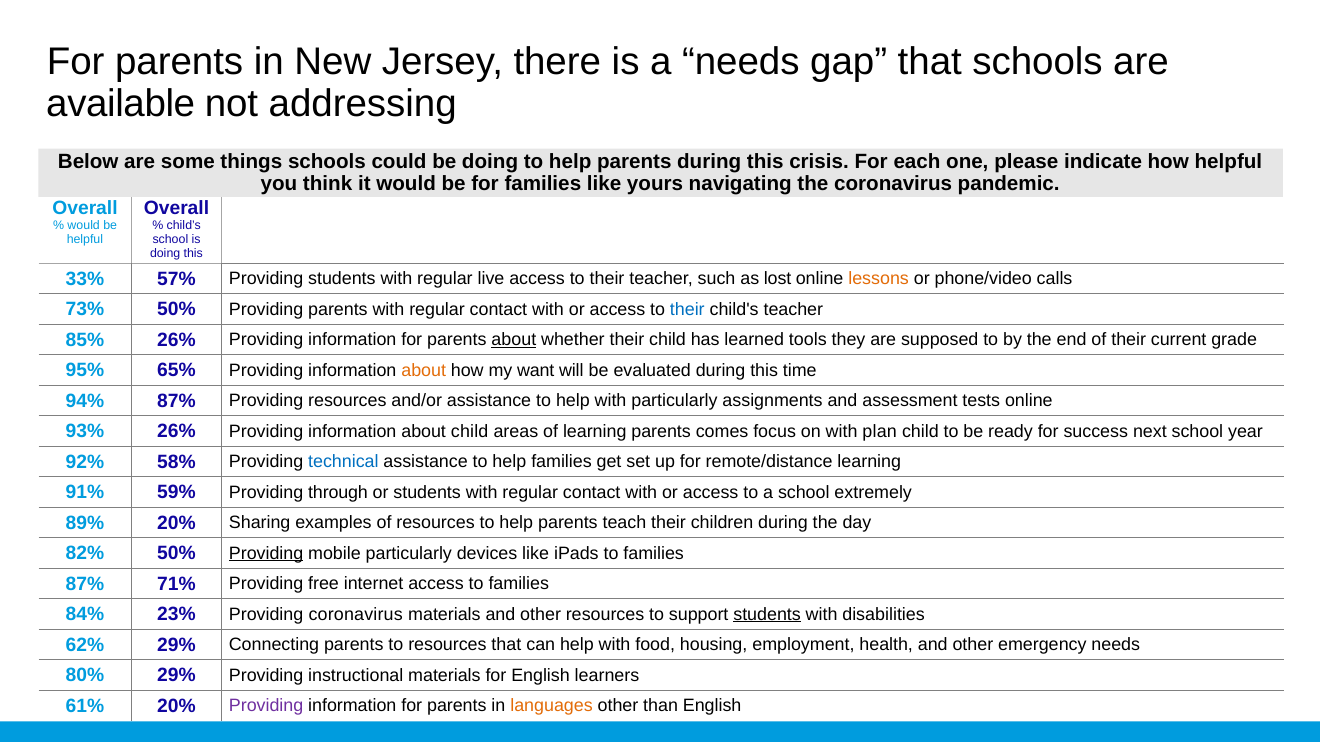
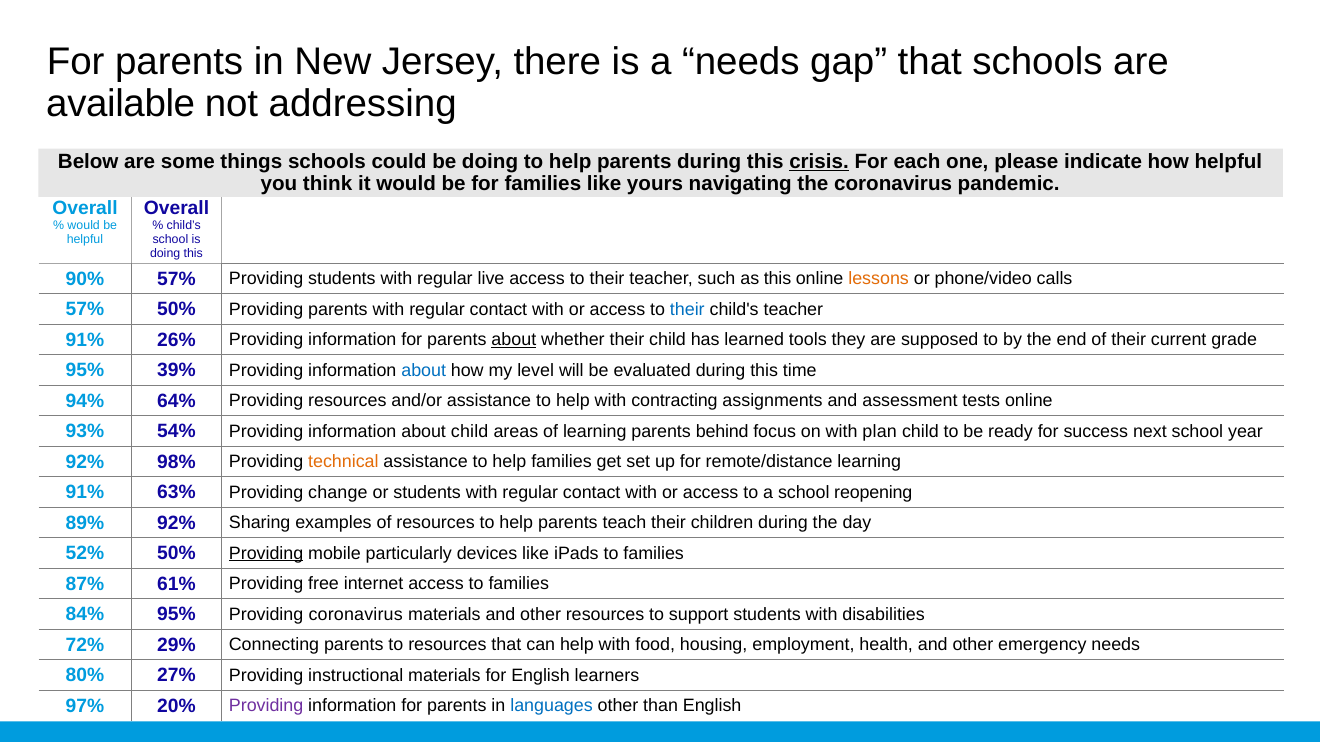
crisis underline: none -> present (819, 162)
33%: 33% -> 90% (85, 279)
as lost: lost -> this (778, 279)
73%: 73% -> 57% (85, 309)
85%: 85% -> 91% (85, 340)
65%: 65% -> 39% (176, 370)
about colour: orange -> blue (424, 370)
want: want -> level (536, 370)
94% 87%: 87% -> 64% (176, 401)
with particularly: particularly -> contracting (675, 401)
93% 26%: 26% -> 54% (176, 432)
comes: comes -> behind (722, 431)
58%: 58% -> 98% (176, 462)
technical colour: blue -> orange (343, 462)
59%: 59% -> 63% (176, 493)
through: through -> change (338, 492)
extremely: extremely -> reopening (873, 492)
89% 20%: 20% -> 92% (176, 523)
82%: 82% -> 52% (85, 554)
71%: 71% -> 61% (176, 584)
84% 23%: 23% -> 95% (176, 615)
students underline: present -> none (767, 615)
62%: 62% -> 72% (85, 645)
80% 29%: 29% -> 27% (176, 676)
61%: 61% -> 97% (85, 706)
languages colour: orange -> blue (552, 706)
